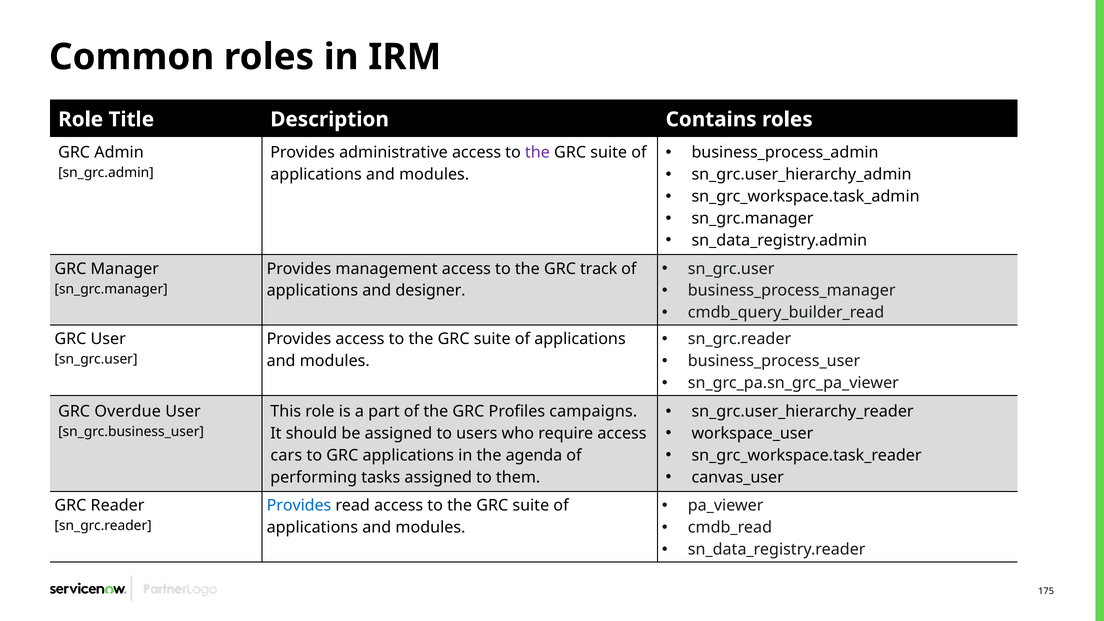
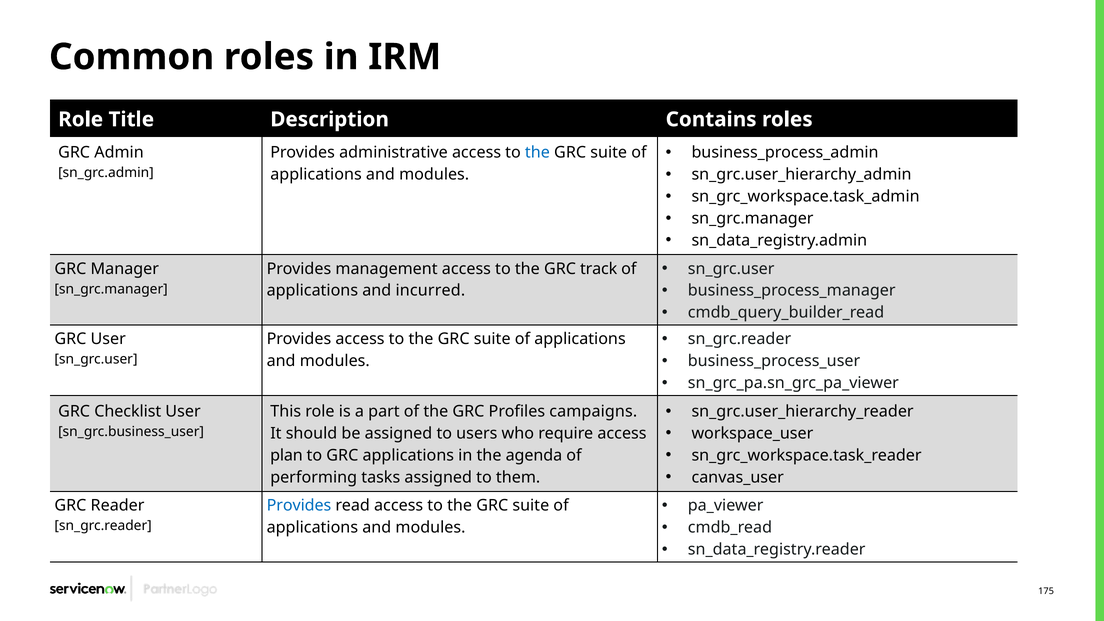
the colour: purple -> blue (537, 153)
designer: designer -> incurred (430, 291)
Overdue: Overdue -> Checklist (128, 412)
cars: cars -> plan (286, 455)
